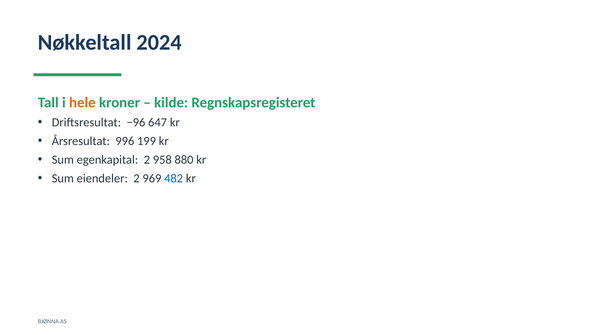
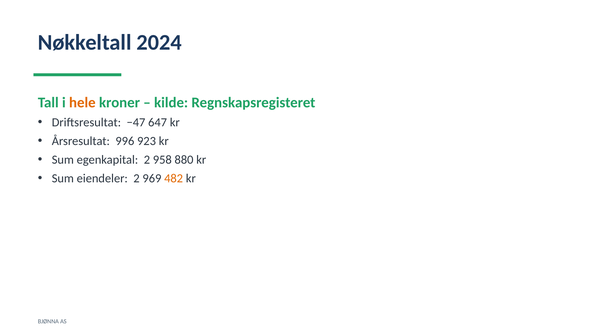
−96: −96 -> −47 (136, 122)
199: 199 -> 923 (147, 141)
482 colour: blue -> orange (174, 178)
